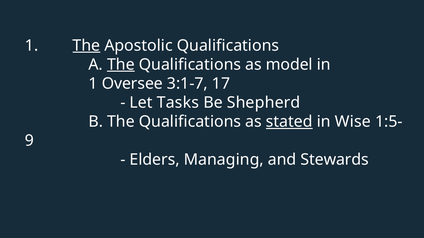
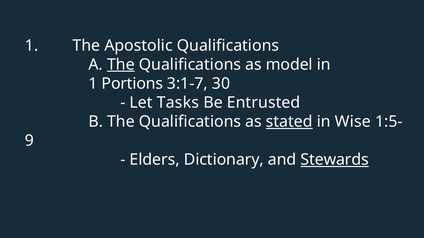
The underline: present -> none (86, 46)
Oversee: Oversee -> Portions (132, 84)
17: 17 -> 30 (221, 84)
Shepherd: Shepherd -> Entrusted (264, 103)
Managing: Managing -> Dictionary (224, 160)
Stewards underline: none -> present (335, 160)
